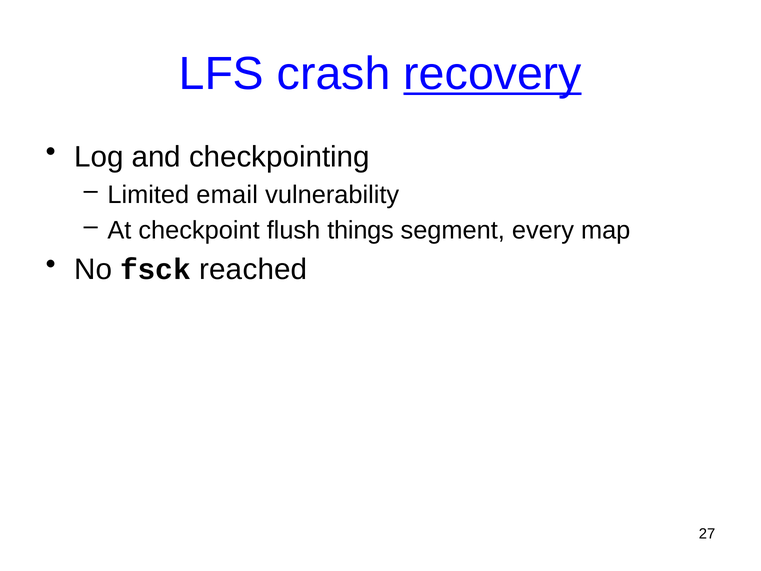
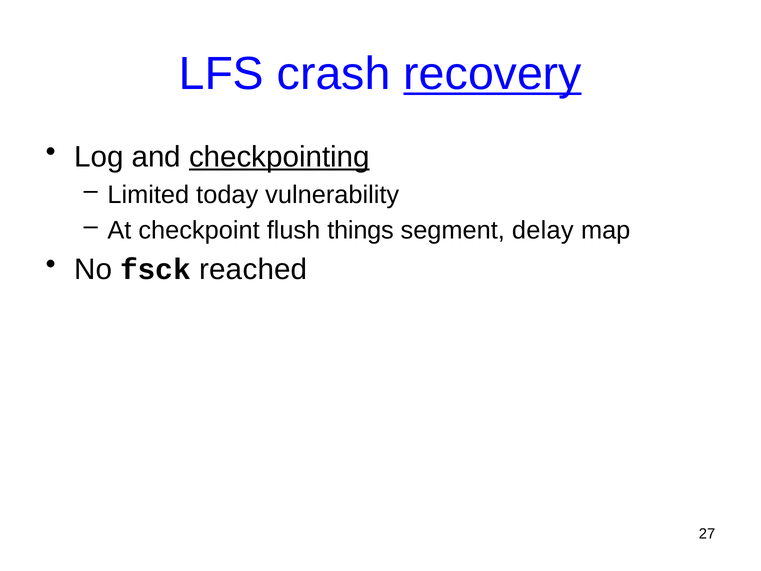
checkpointing underline: none -> present (279, 157)
email: email -> today (227, 195)
every: every -> delay (543, 230)
